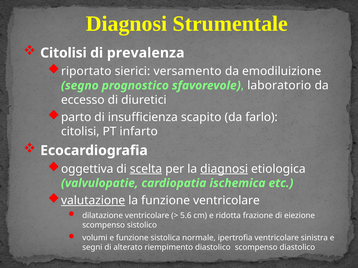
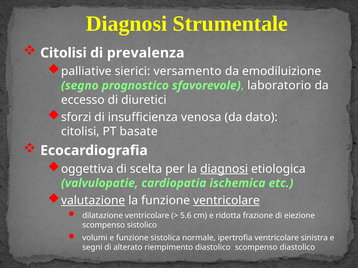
riportato: riportato -> palliative (86, 71)
parto: parto -> sforzi (76, 117)
scapito: scapito -> venosa (201, 117)
farlo: farlo -> dato (261, 117)
infarto: infarto -> basate (139, 132)
scelta underline: present -> none (146, 169)
ventricolare underline: none -> present (226, 201)
